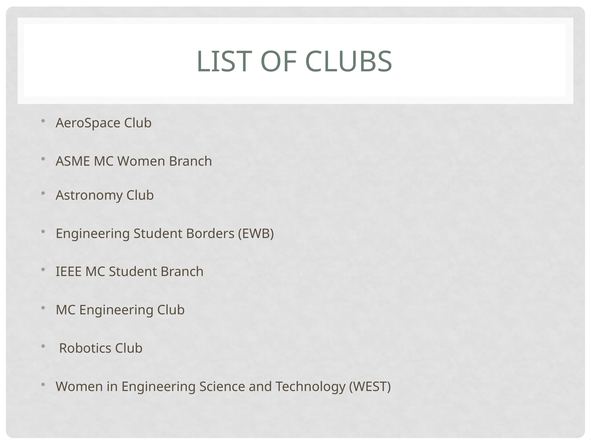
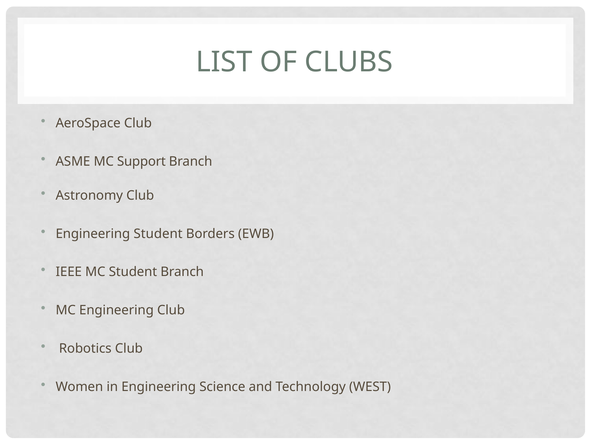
MC Women: Women -> Support (141, 161)
